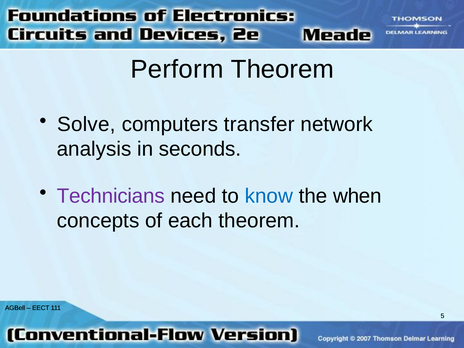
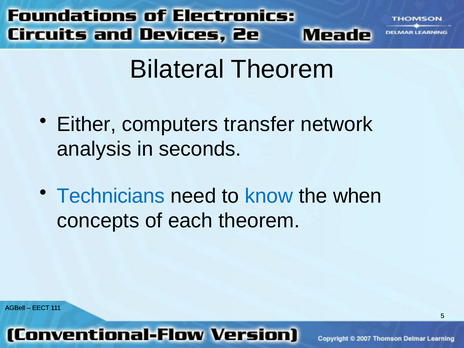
Perform: Perform -> Bilateral (177, 69)
Solve: Solve -> Either (86, 124)
Technicians colour: purple -> blue (111, 196)
